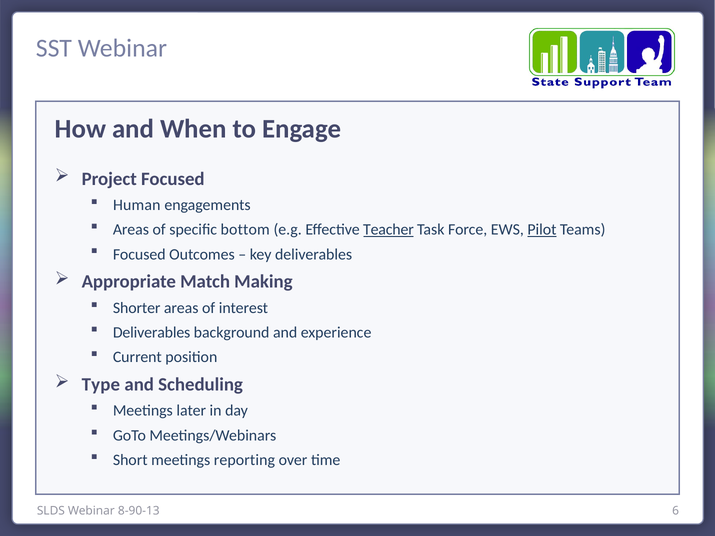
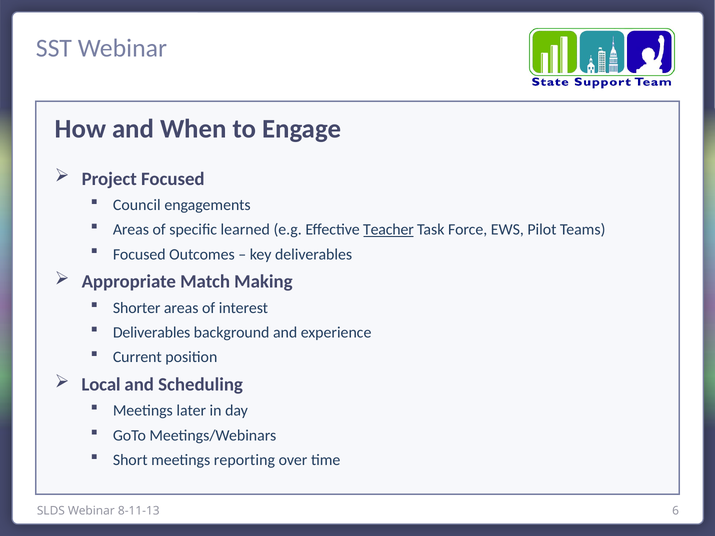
Human: Human -> Council (137, 205)
bottom: bottom -> learned (245, 230)
Pilot underline: present -> none (542, 230)
Type: Type -> Local (101, 385)
8-90-13: 8-90-13 -> 8-11-13 (139, 511)
